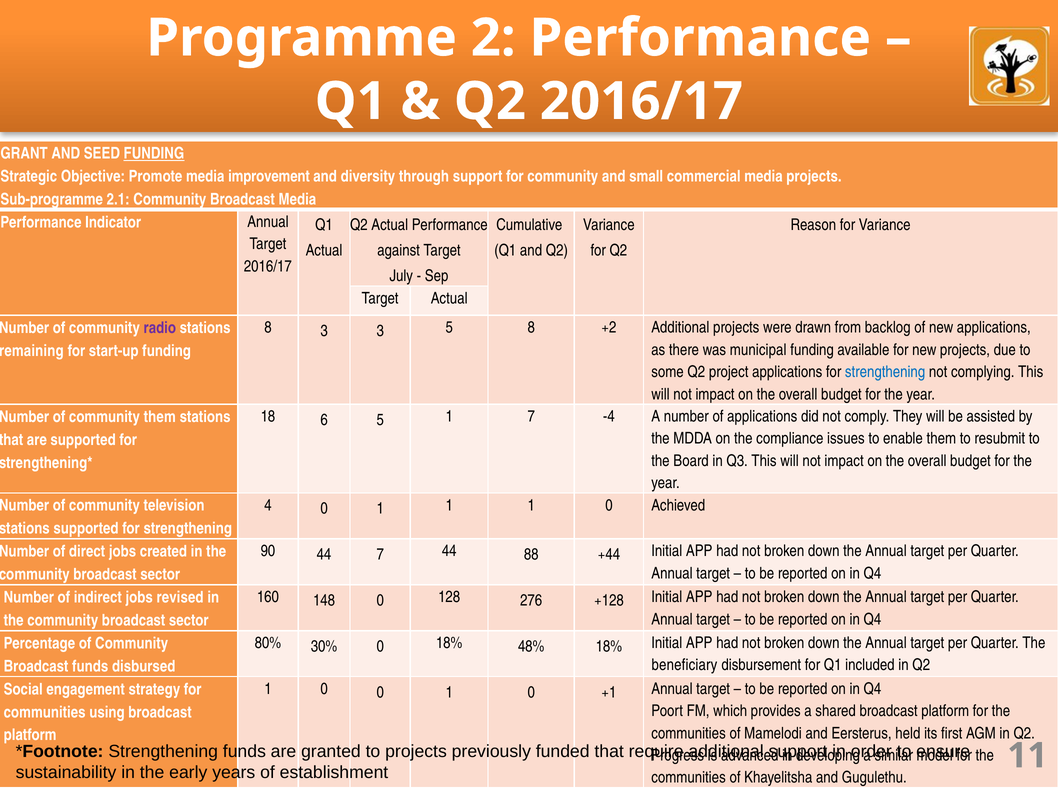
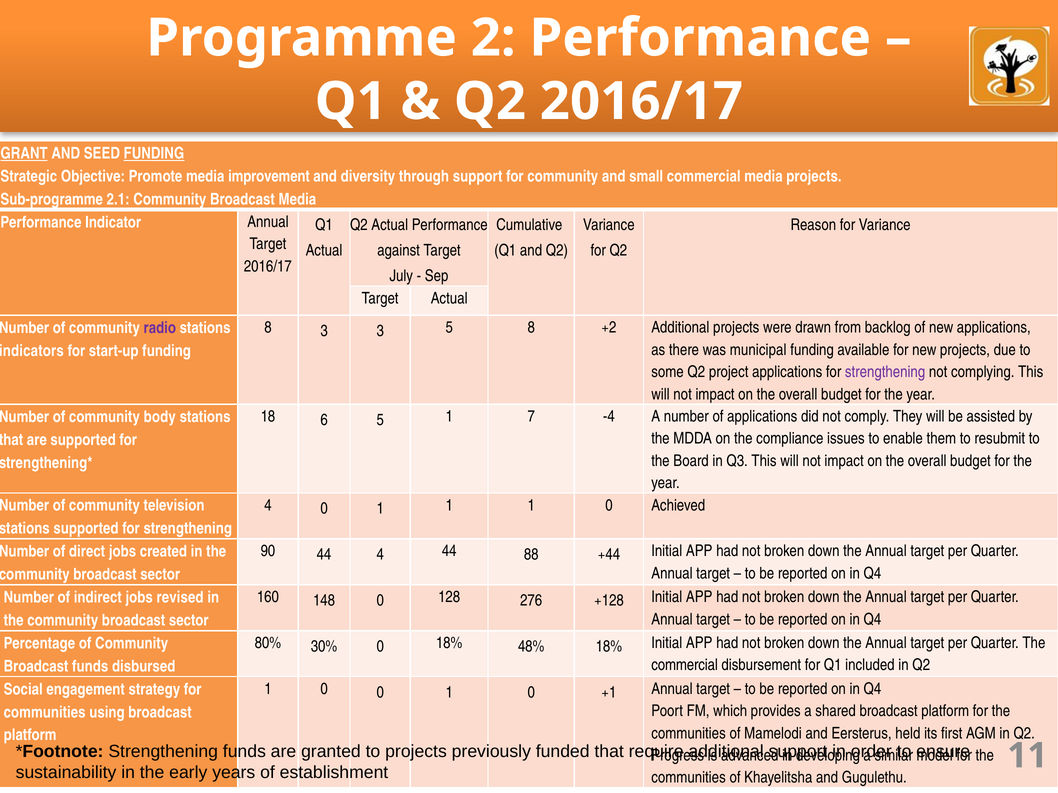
GRANT underline: none -> present (24, 153)
remaining: remaining -> indicators (31, 351)
strengthening colour: blue -> purple (885, 372)
community them: them -> body (160, 417)
44 7: 7 -> 4 (380, 555)
beneficiary: beneficiary -> commercial (685, 666)
